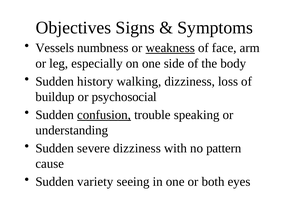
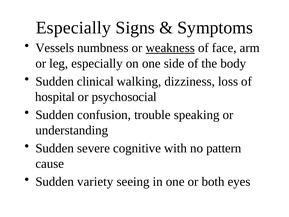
Objectives: Objectives -> Especially (73, 28)
history: history -> clinical (95, 81)
buildup: buildup -> hospital (55, 97)
confusion underline: present -> none (104, 115)
severe dizziness: dizziness -> cognitive (137, 148)
